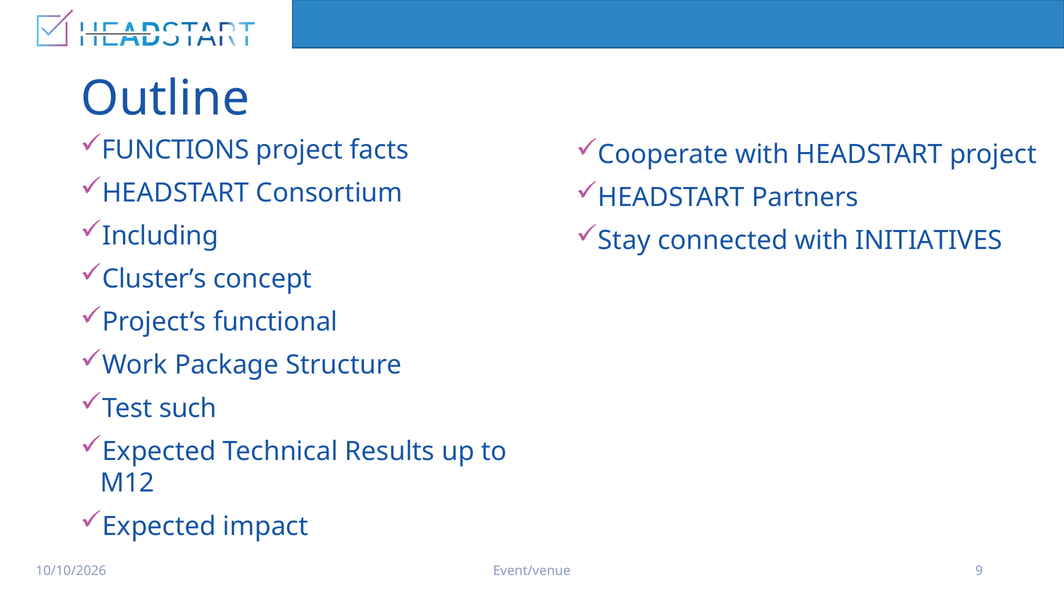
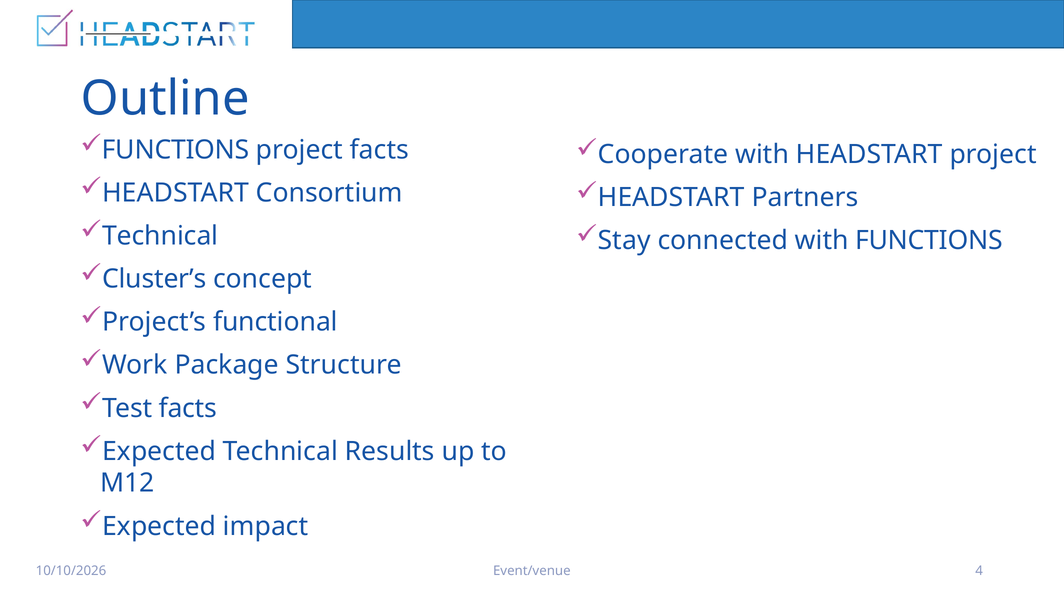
Including: Including -> Technical (160, 236)
with INITIATIVES: INITIATIVES -> FUNCTIONS (929, 240)
Test such: such -> facts (188, 408)
9: 9 -> 4 (979, 570)
